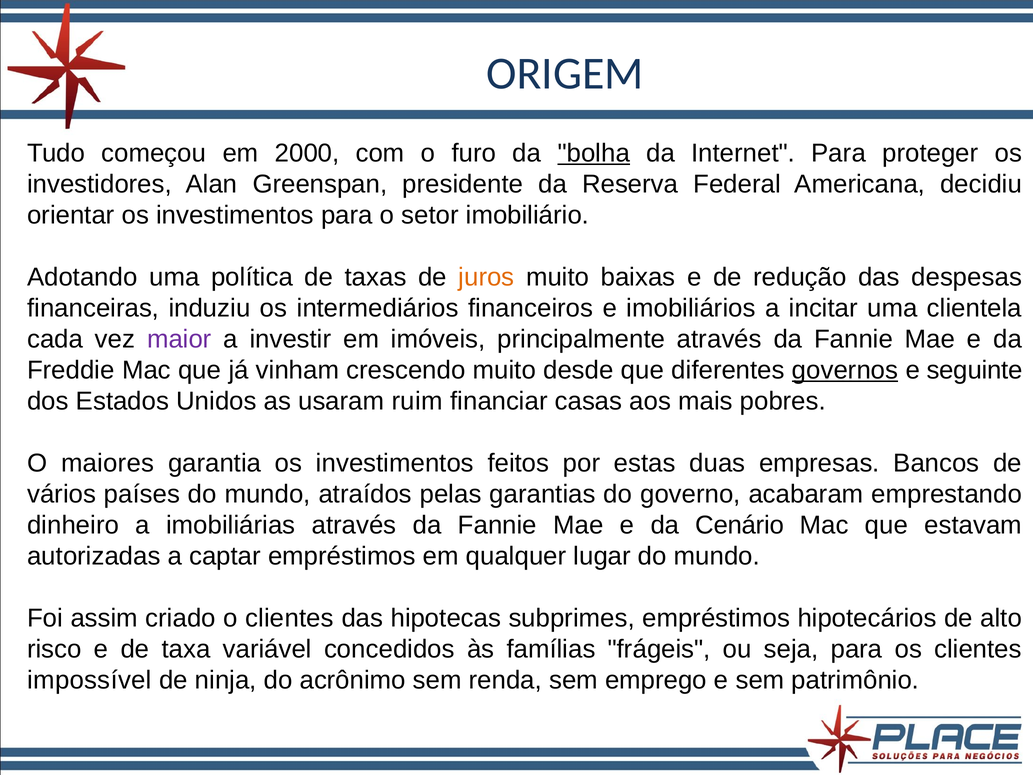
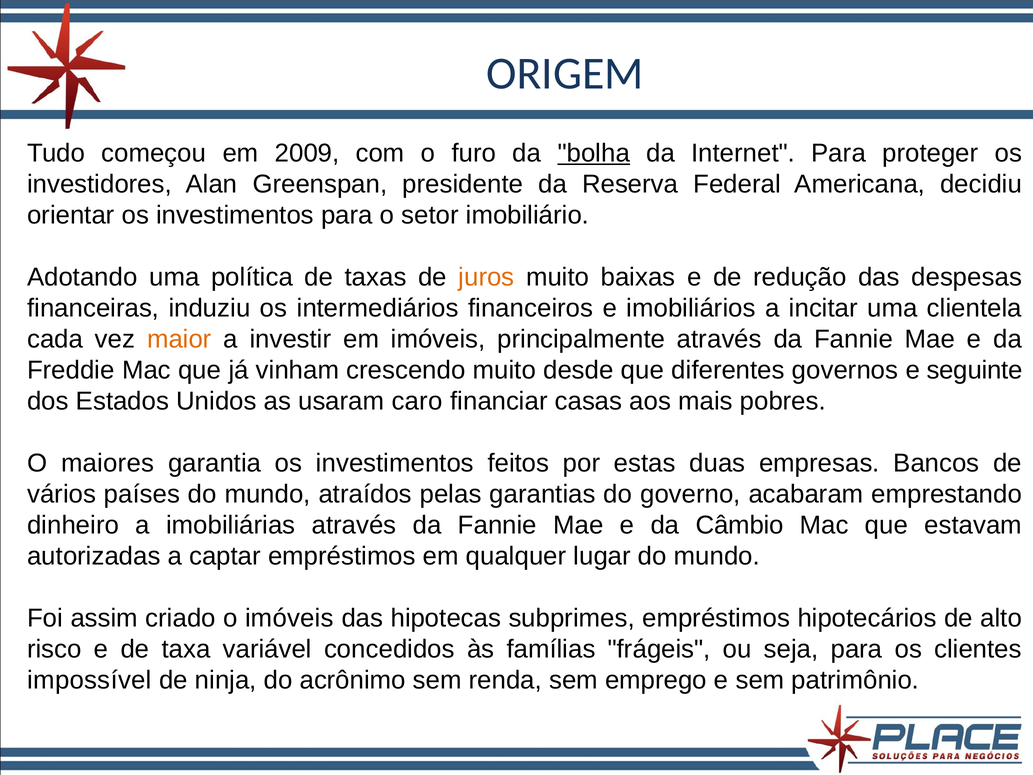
2000: 2000 -> 2009 (307, 153)
maior colour: purple -> orange (179, 339)
governos underline: present -> none (845, 370)
ruim: ruim -> caro (417, 401)
Cenário: Cenário -> Câmbio (740, 525)
o clientes: clientes -> imóveis (289, 618)
